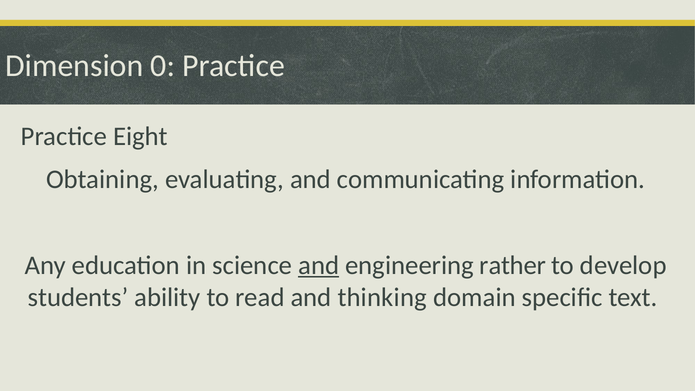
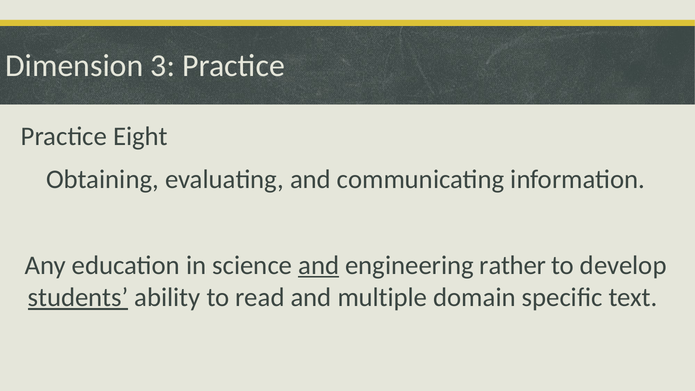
0: 0 -> 3 (163, 66)
students underline: none -> present (78, 297)
thinking: thinking -> multiple (382, 297)
